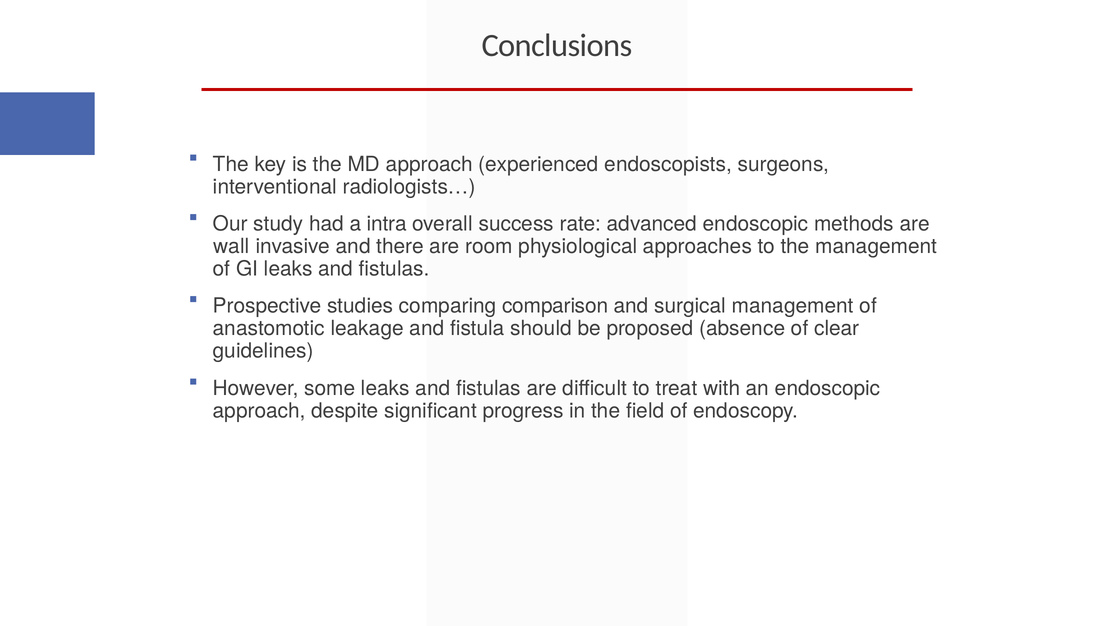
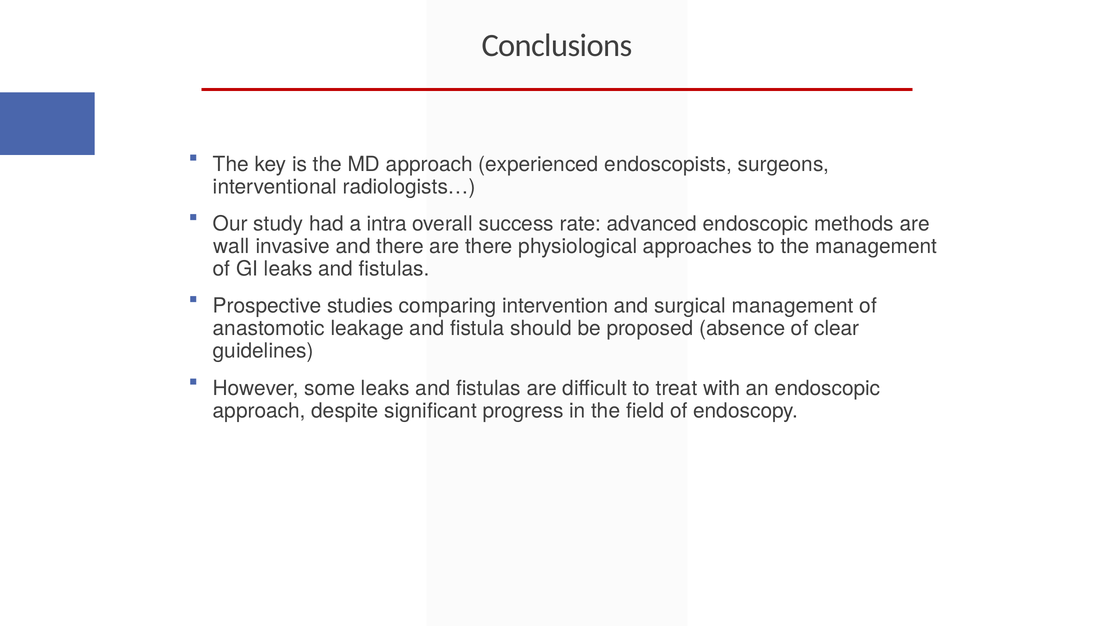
are room: room -> there (489, 247)
comparison: comparison -> intervention (555, 306)
